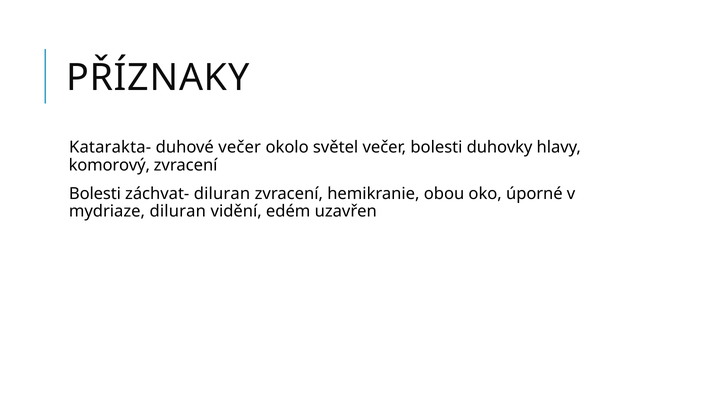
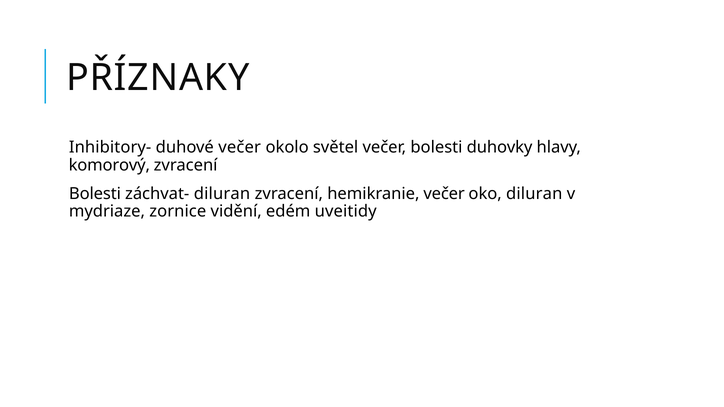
Katarakta-: Katarakta- -> Inhibitory- (110, 147)
hemikranie obou: obou -> večer (444, 194)
oko úporné: úporné -> diluran (534, 194)
mydriaze diluran: diluran -> zornice (178, 212)
uzavřen: uzavřen -> uveitidy (346, 212)
